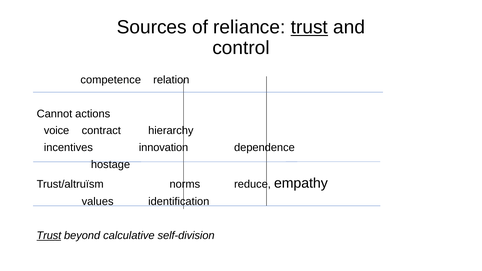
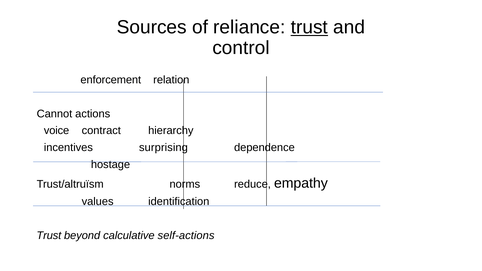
competence: competence -> enforcement (111, 80)
innovation: innovation -> surprising (163, 148)
Trust underline: present -> none (49, 236)
self-division: self-division -> self-actions (186, 236)
